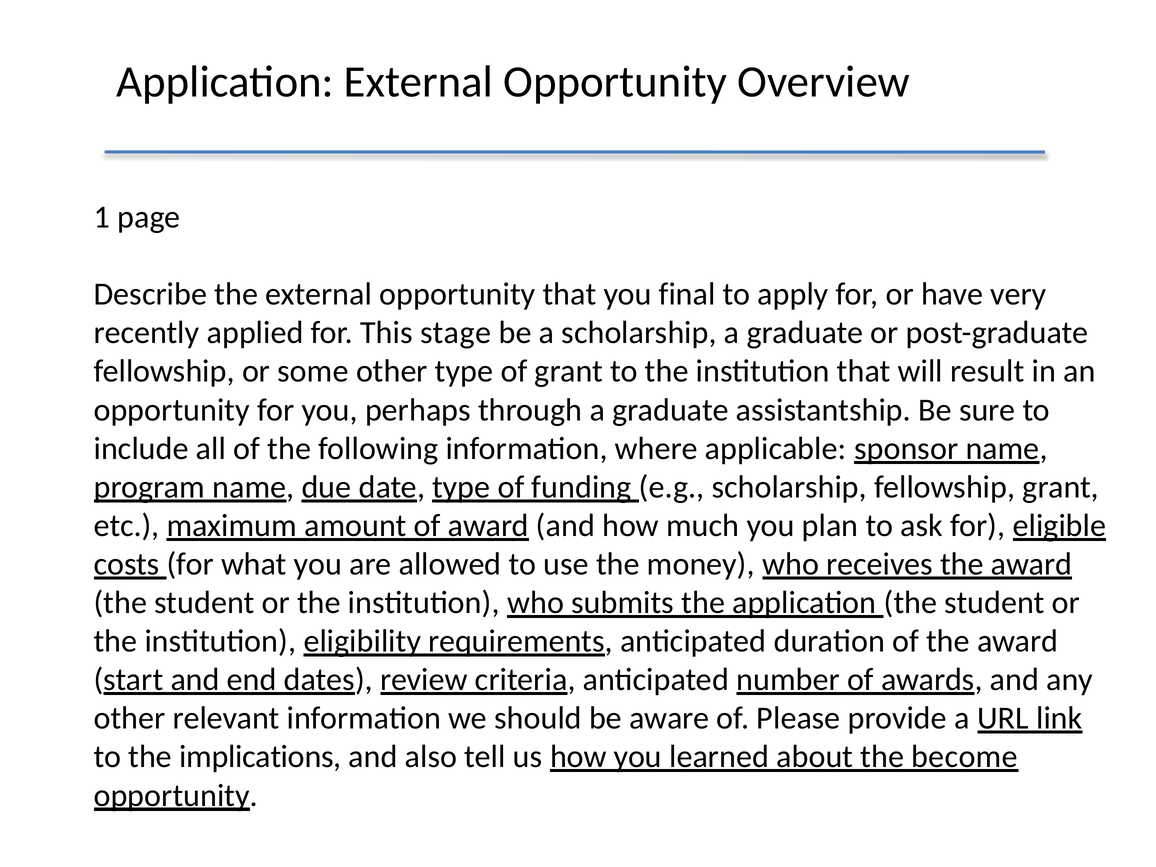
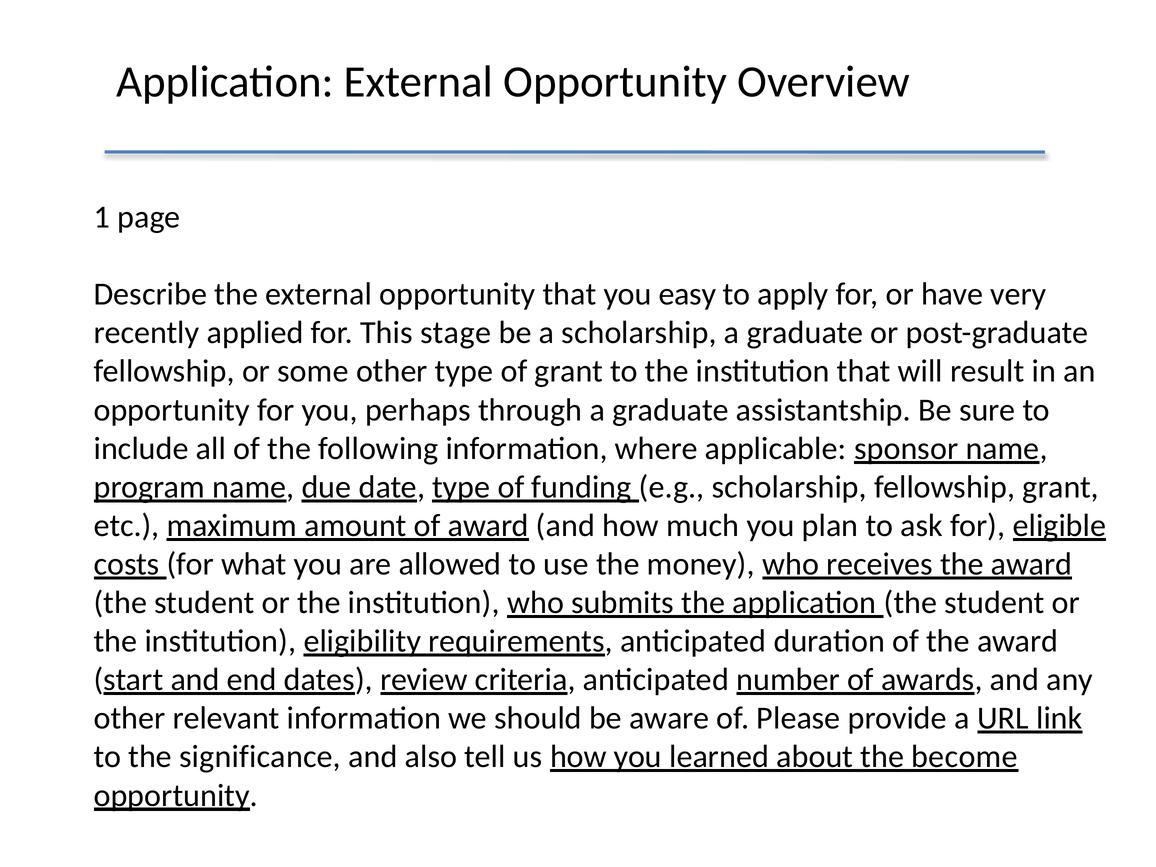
final: final -> easy (687, 294)
implications: implications -> significance (260, 757)
